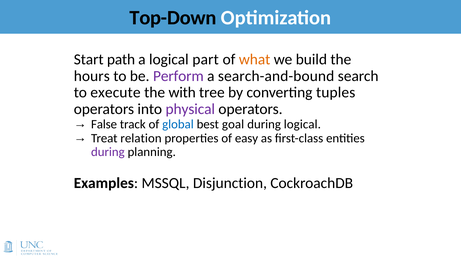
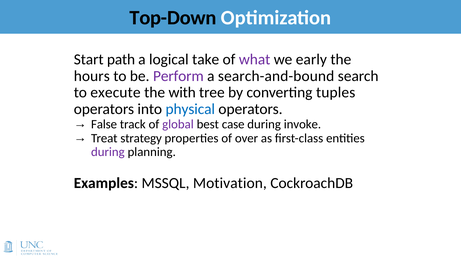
part: part -> take (206, 60)
what colour: orange -> purple (255, 60)
build: build -> early (311, 60)
physical colour: purple -> blue (190, 109)
global colour: blue -> purple (178, 124)
goal: goal -> case (233, 124)
during logical: logical -> invoke (302, 124)
relation: relation -> strategy (141, 138)
easy: easy -> over (247, 138)
Disjunction: Disjunction -> Motivation (230, 183)
